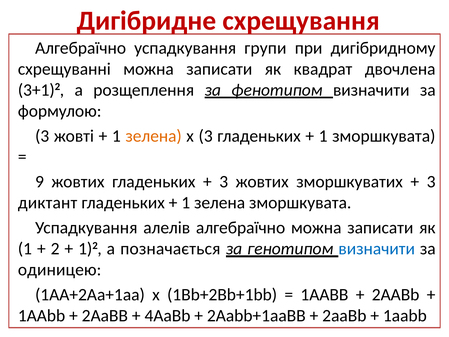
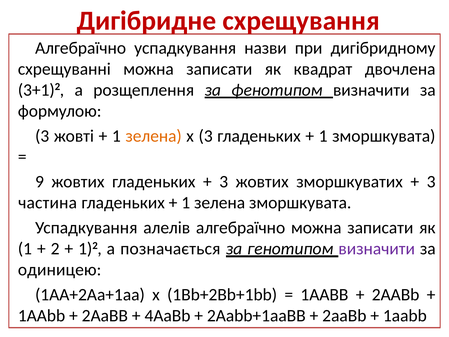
групи: групи -> назви (265, 48)
диктант: диктант -> частина (48, 203)
визначити colour: blue -> purple (377, 249)
